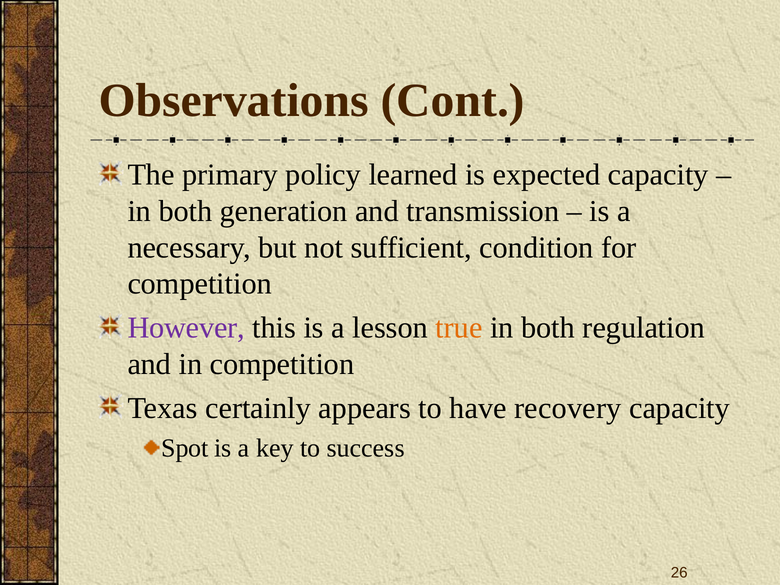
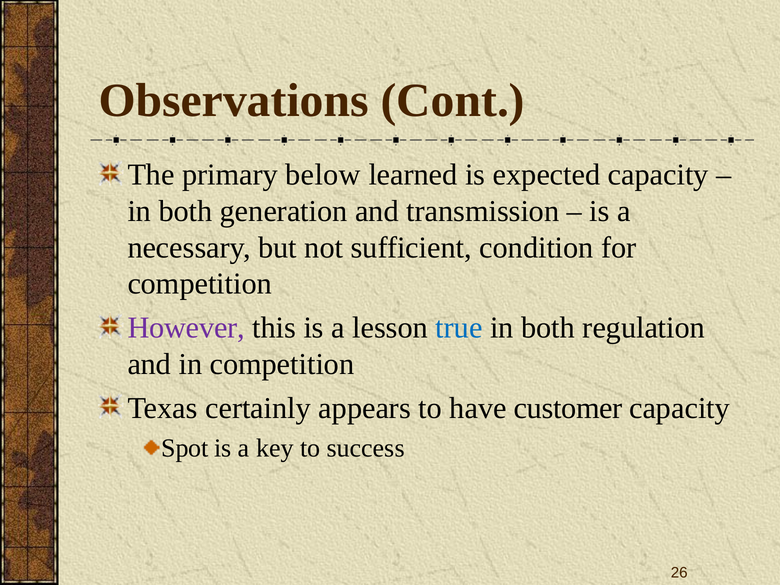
policy: policy -> below (323, 175)
true colour: orange -> blue (459, 328)
recovery: recovery -> customer (568, 408)
